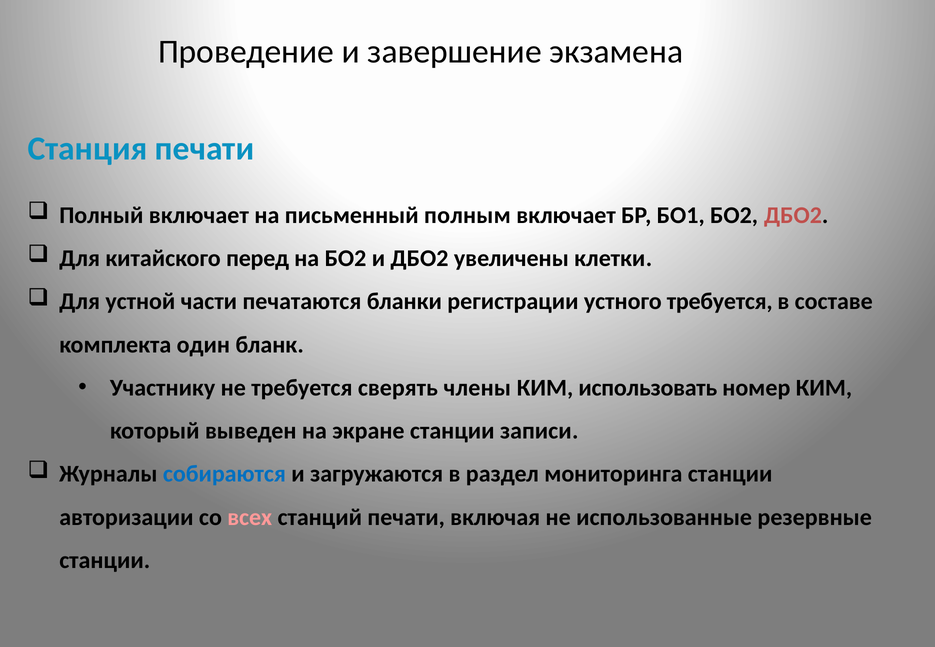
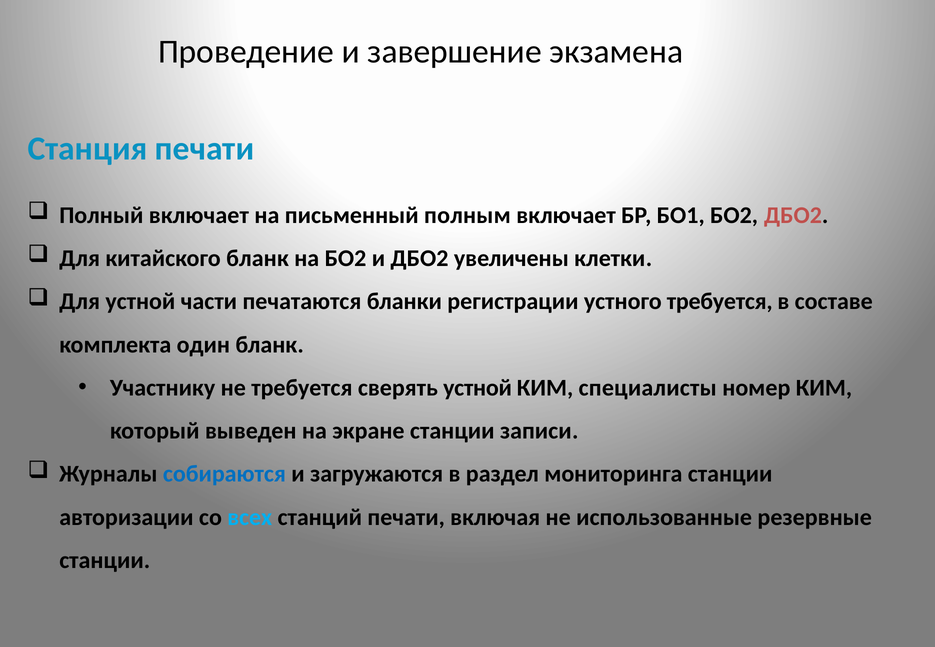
китайского перед: перед -> бланк (257, 259)
сверять члены: члены -> устной (478, 388)
использовать: использовать -> специалисты (648, 388)
всех colour: pink -> light blue (250, 517)
